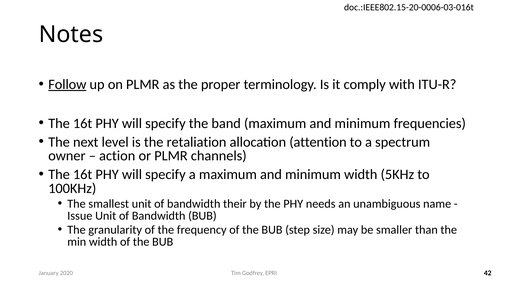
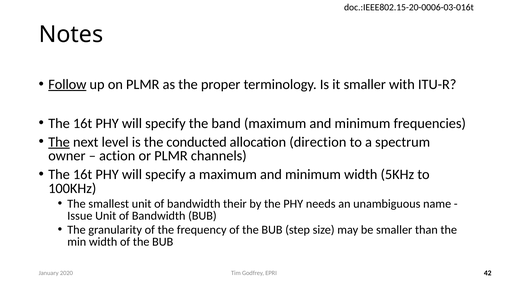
it comply: comply -> smaller (365, 84)
The underline: none -> present (59, 142)
retaliation: retaliation -> conducted (197, 142)
attention: attention -> direction (318, 142)
